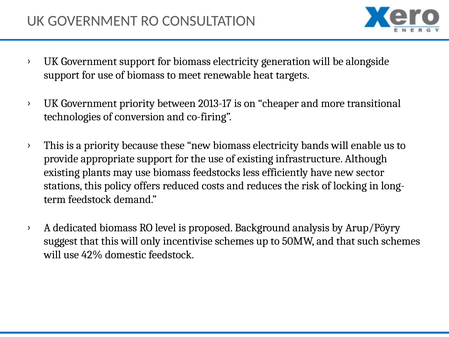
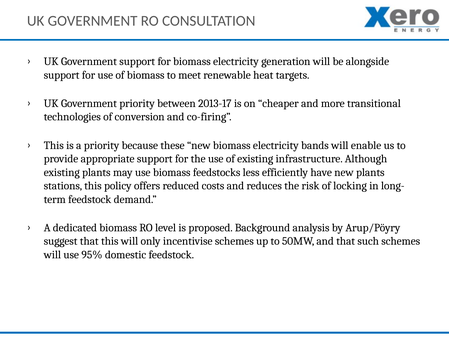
new sector: sector -> plants (370, 172)
42%: 42% -> 95% (92, 255)
